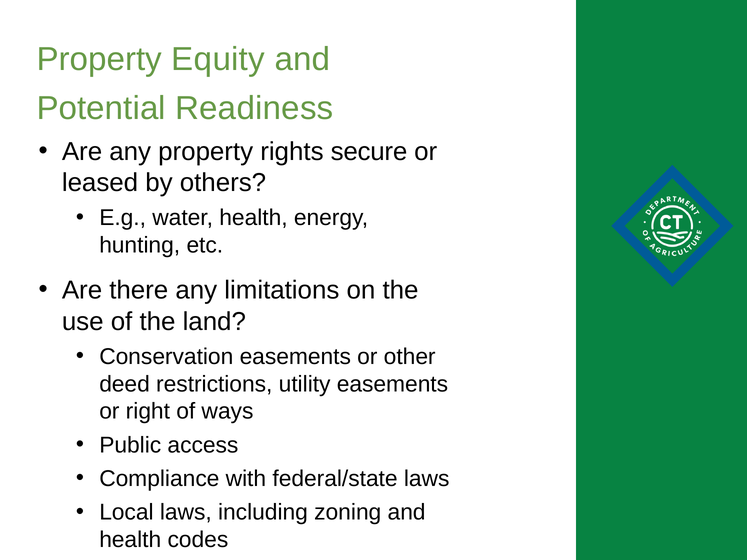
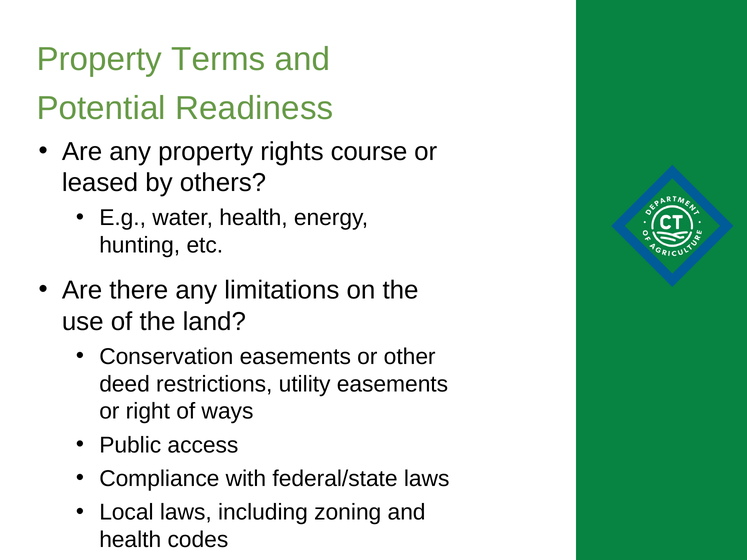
Equity: Equity -> Terms (218, 59)
secure: secure -> course (369, 152)
